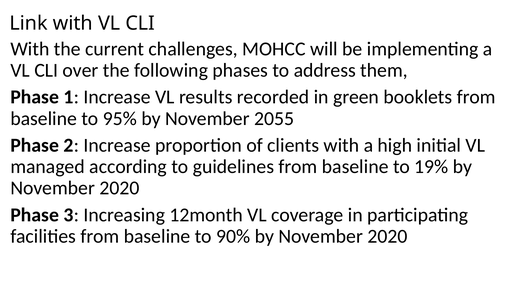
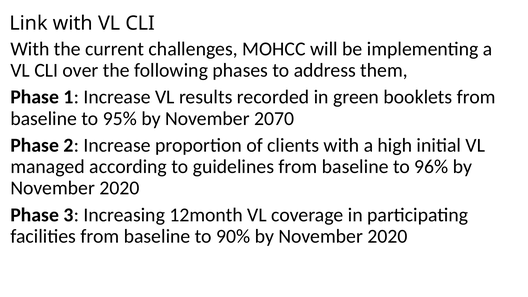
2055: 2055 -> 2070 (274, 118)
19%: 19% -> 96% (431, 167)
